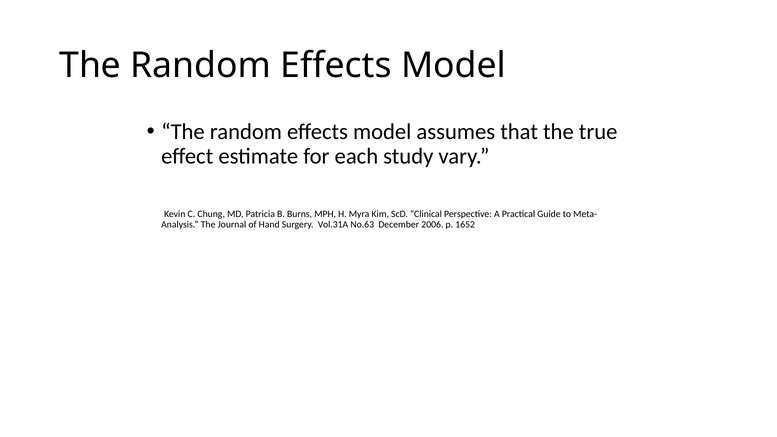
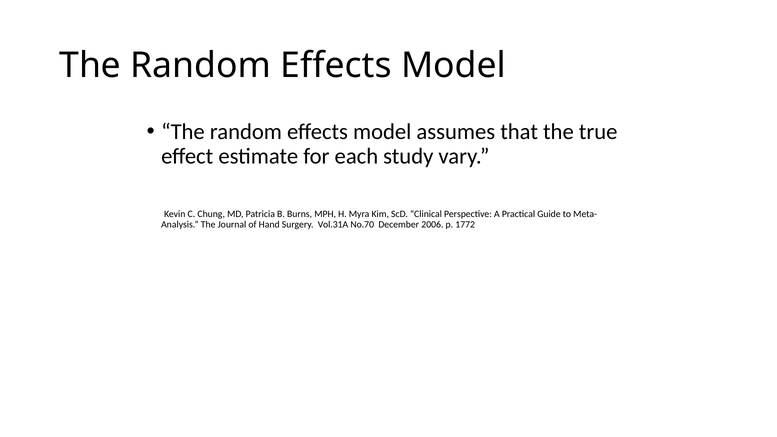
No.63: No.63 -> No.70 (362, 225)
1652: 1652 -> 1772 (465, 225)
